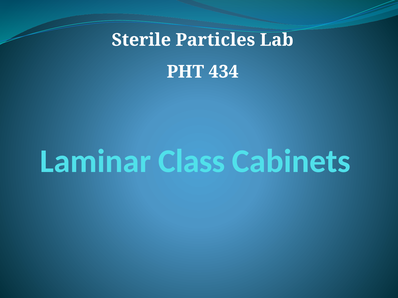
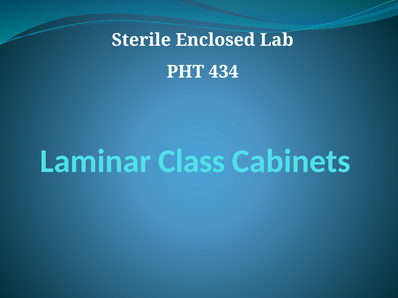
Particles: Particles -> Enclosed (215, 40)
